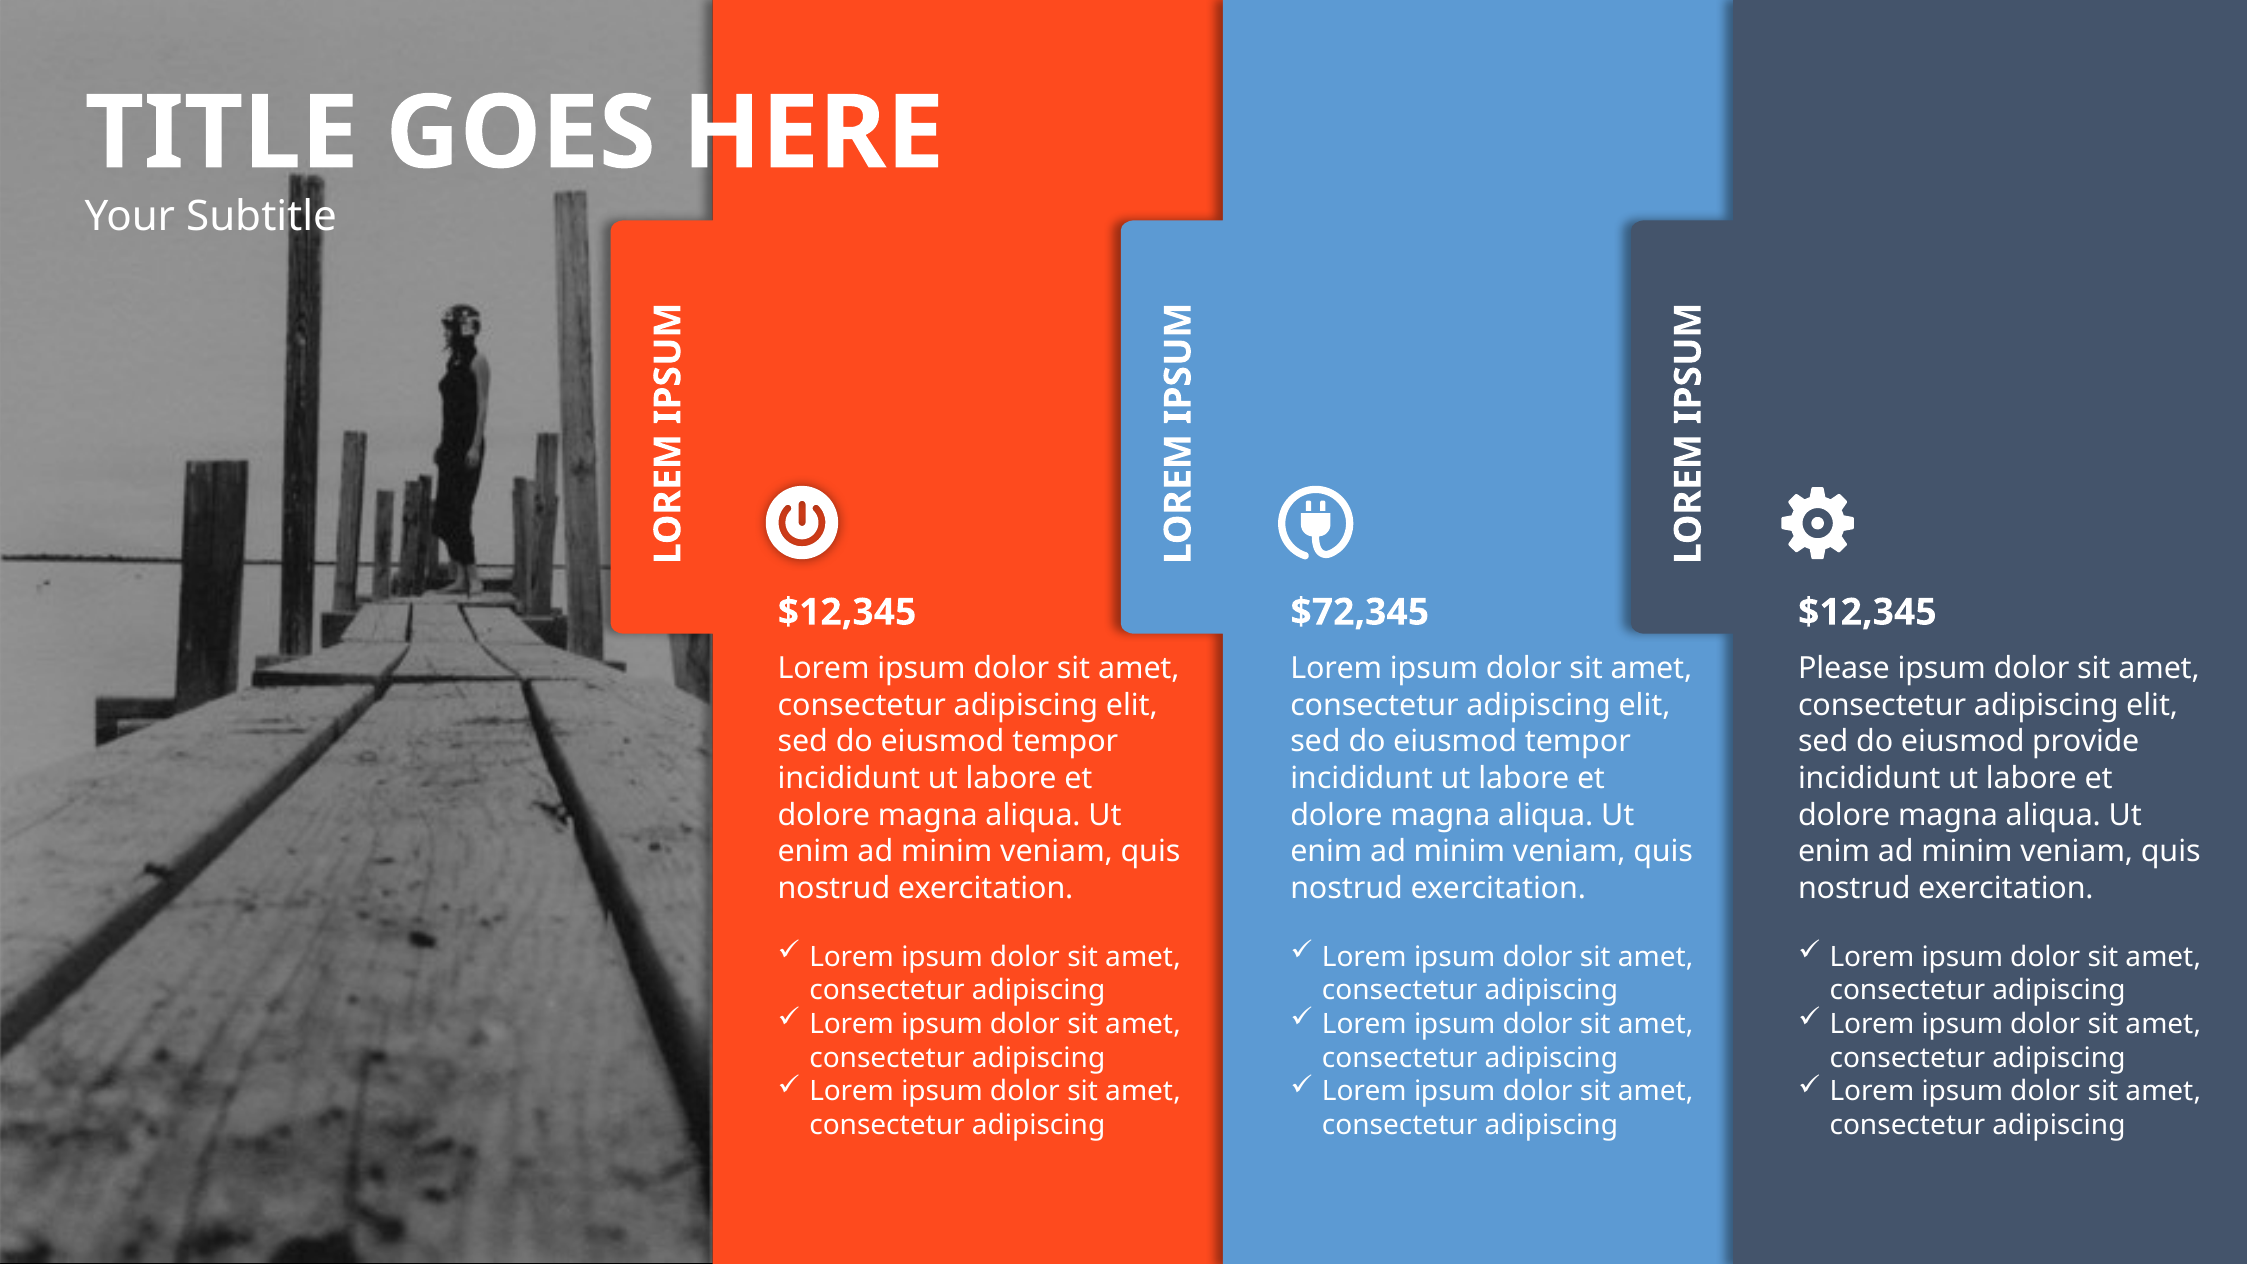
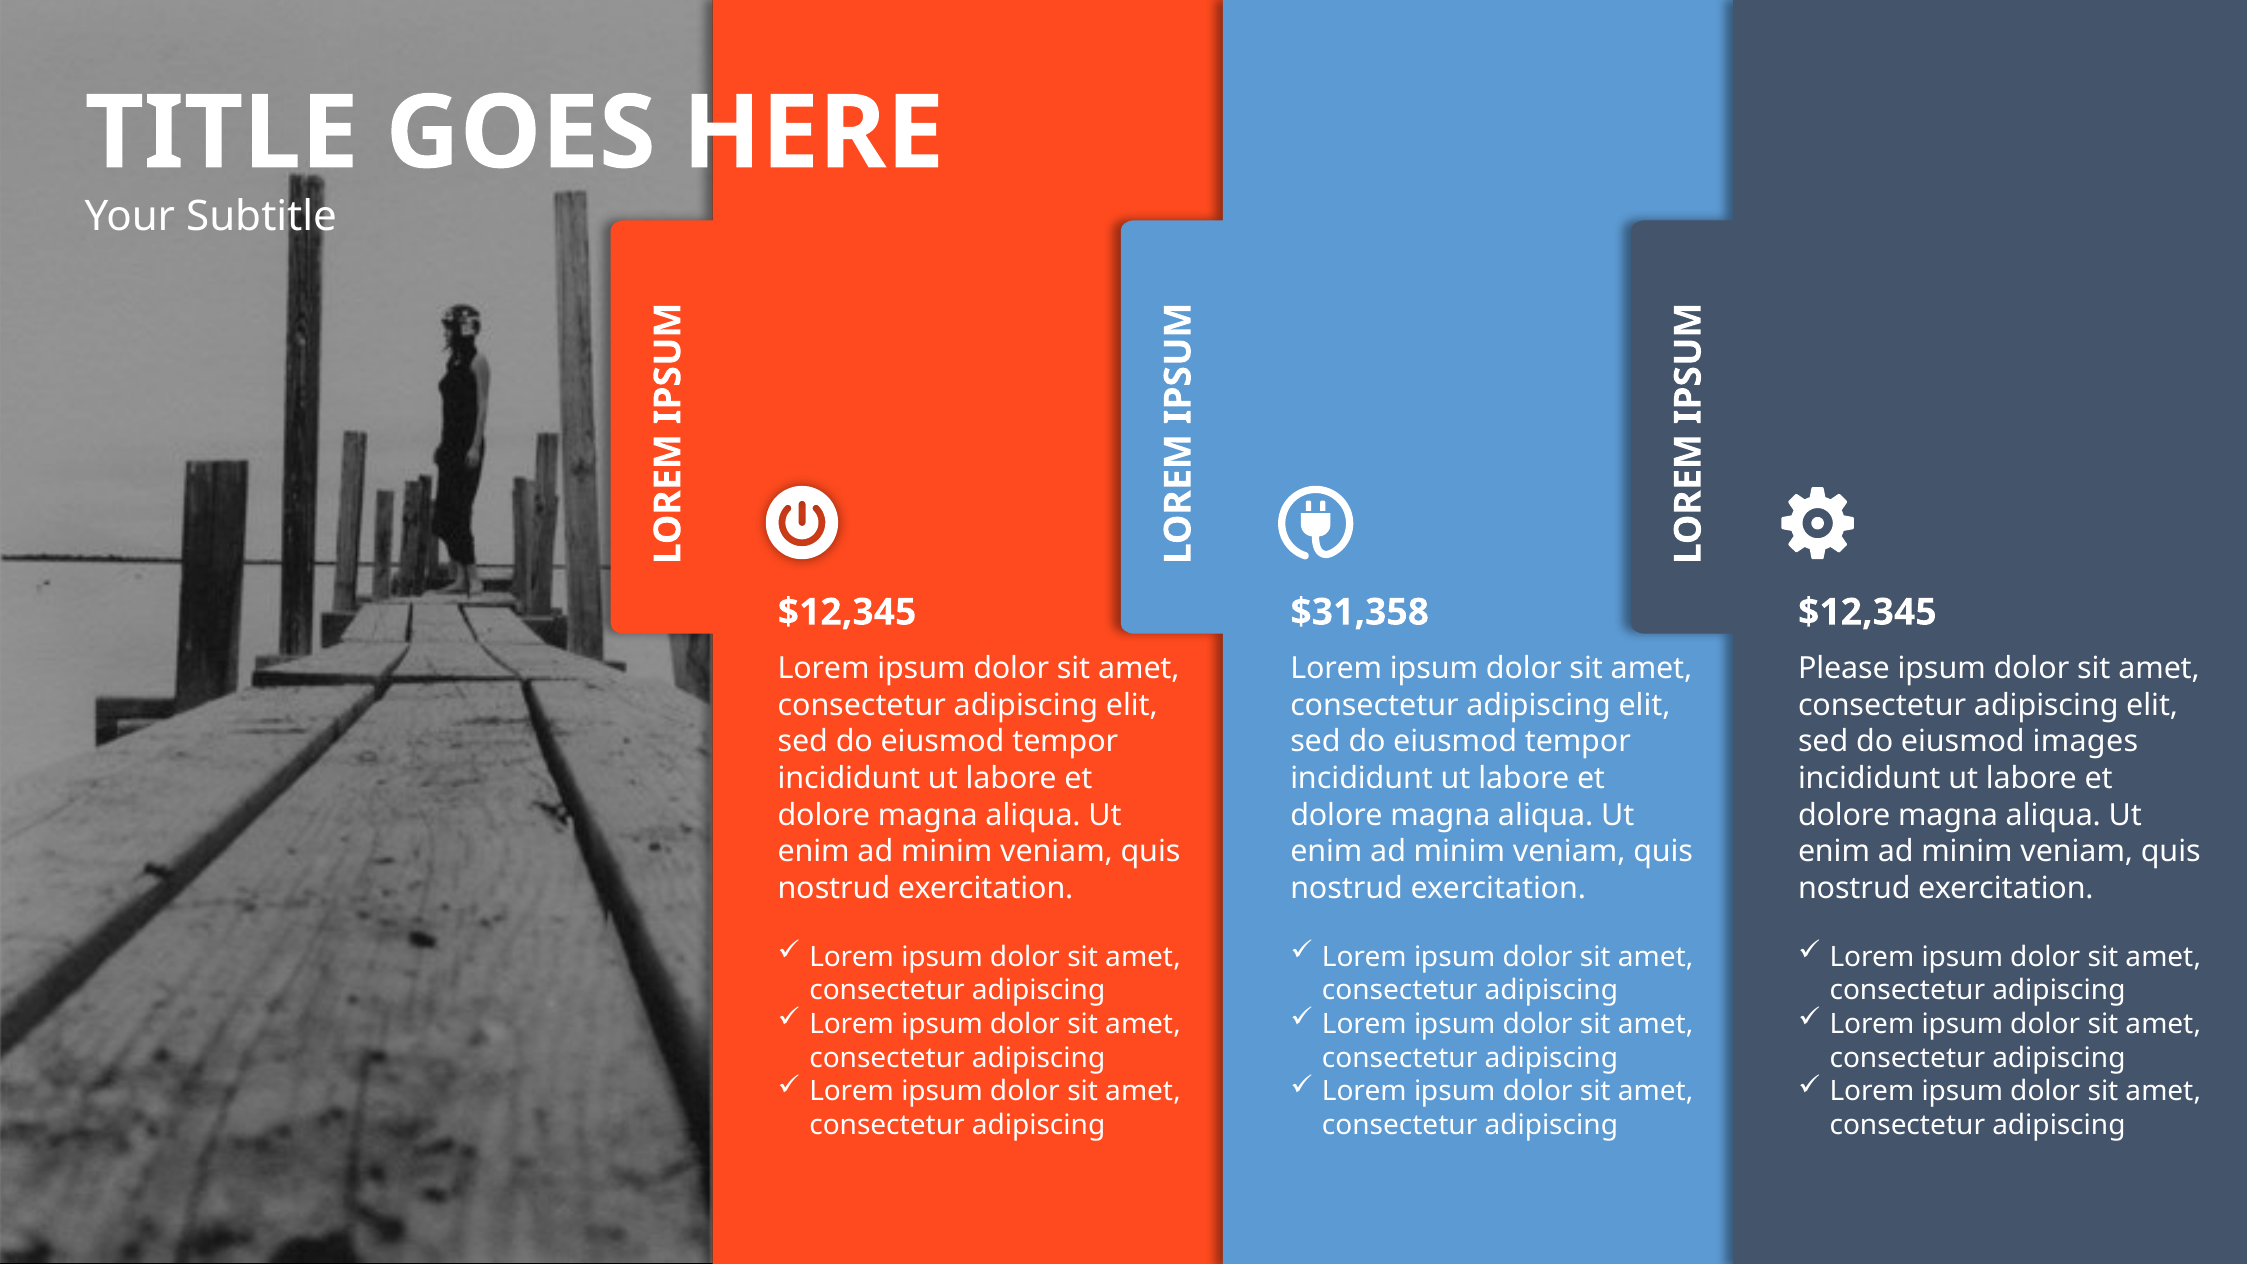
$72,345: $72,345 -> $31,358 (1360, 612)
provide: provide -> images (2085, 742)
